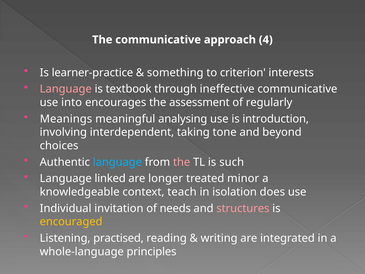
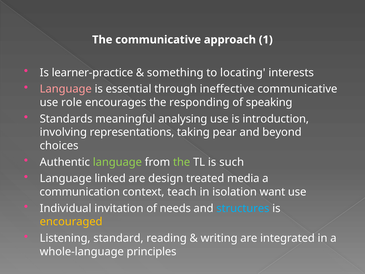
4: 4 -> 1 (266, 40)
criterion: criterion -> locating (243, 73)
textbook: textbook -> essential (129, 89)
into: into -> role (72, 102)
assessment: assessment -> responding (199, 102)
regularly: regularly -> speaking (269, 102)
Meanings: Meanings -> Standards (66, 119)
interdependent: interdependent -> representations (132, 132)
tone: tone -> pear (225, 132)
language colour: light blue -> light green (117, 162)
the colour: pink -> light green (182, 162)
longer: longer -> design (166, 178)
minor: minor -> media (243, 178)
knowledgeable: knowledgeable -> communication (80, 192)
does: does -> want (272, 192)
structures colour: pink -> light blue (243, 208)
practised: practised -> standard (118, 238)
